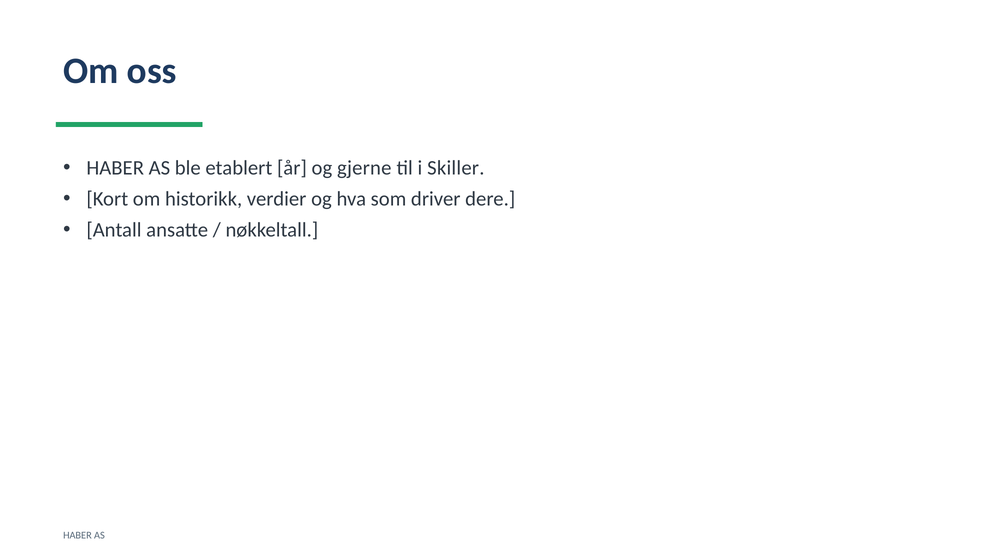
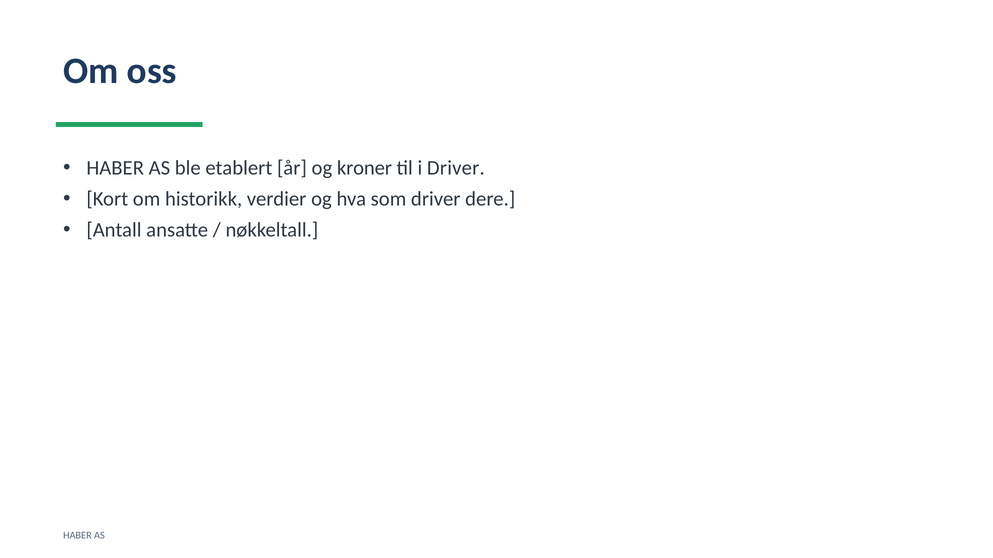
gjerne: gjerne -> kroner (364, 168)
i Skiller: Skiller -> Driver (456, 168)
